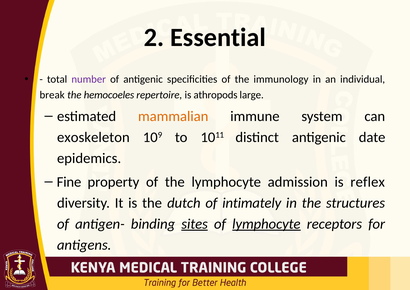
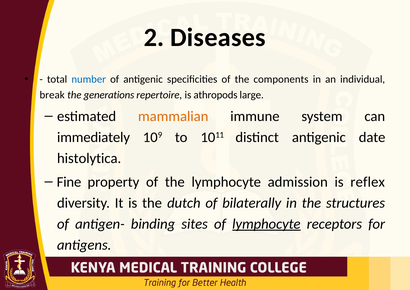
Essential: Essential -> Diseases (218, 38)
number colour: purple -> blue (89, 79)
immunology: immunology -> components (281, 79)
hemocoeles: hemocoeles -> generations (109, 95)
exoskeleton: exoskeleton -> immediately (93, 137)
epidemics: epidemics -> histolytica (89, 158)
intimately: intimately -> bilaterally (252, 203)
sites underline: present -> none (195, 224)
